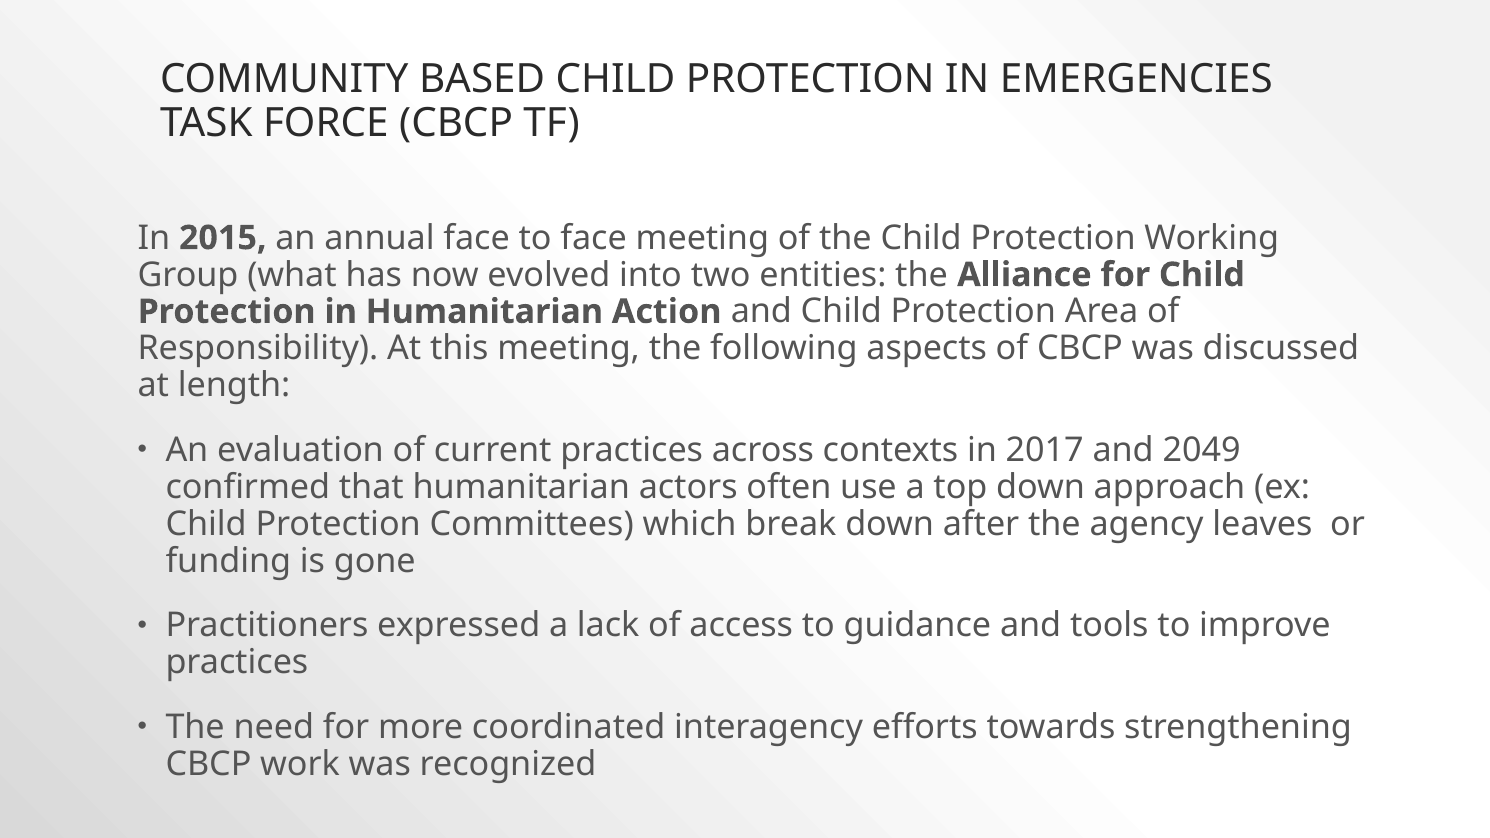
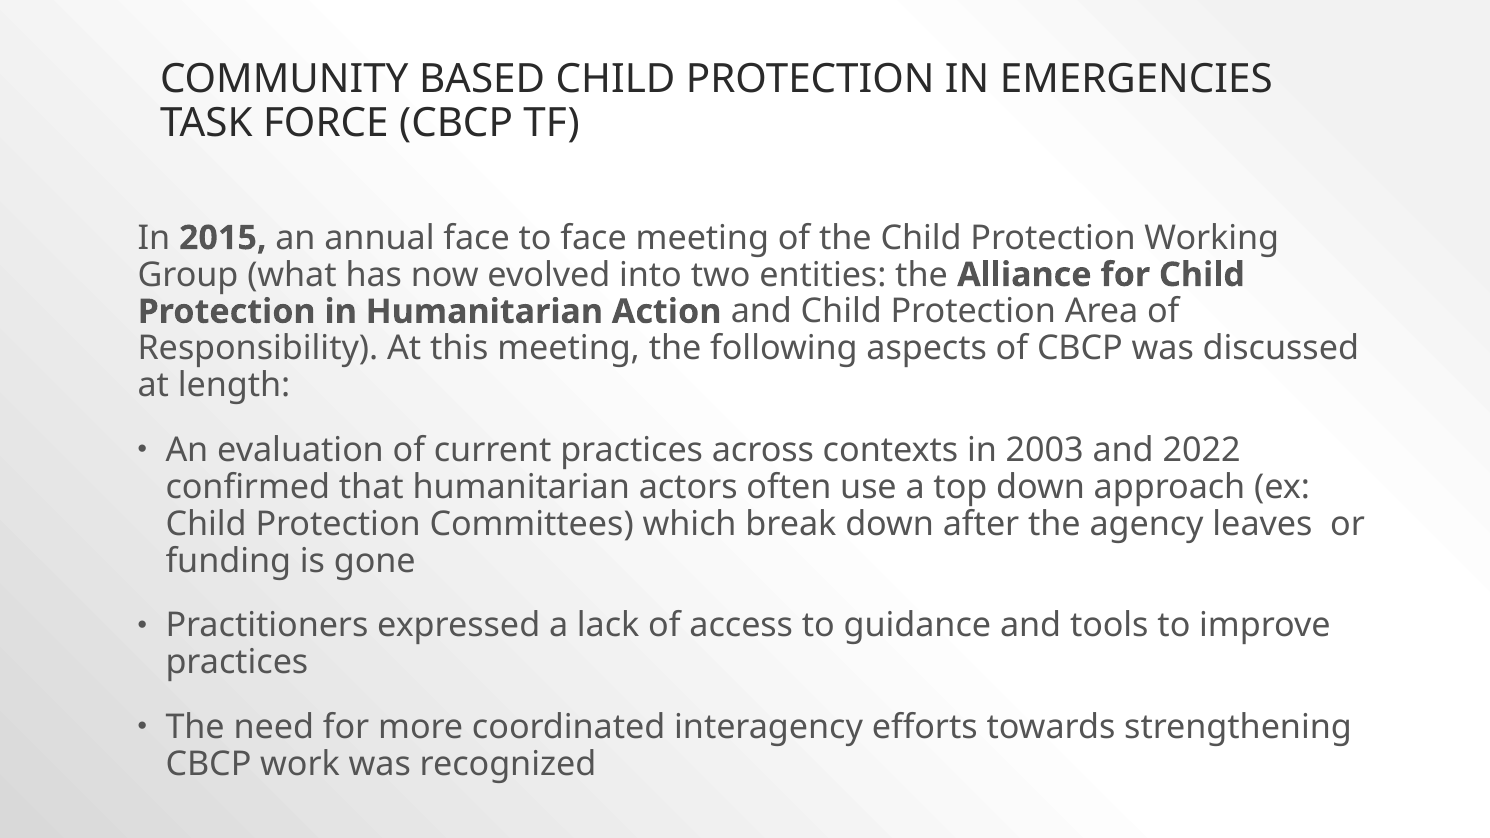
2017: 2017 -> 2003 (1045, 450)
2049: 2049 -> 2022 (1202, 450)
